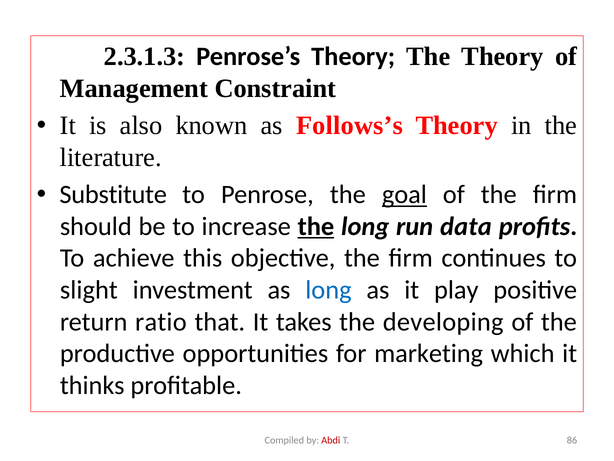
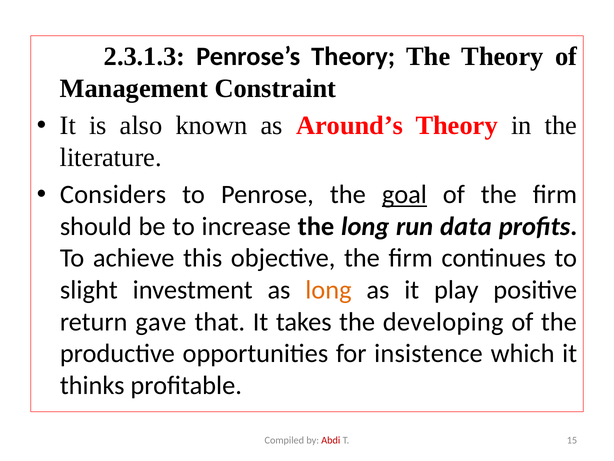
Follows’s: Follows’s -> Around’s (350, 126)
Substitute: Substitute -> Considers (113, 194)
the underline: present -> none (316, 226)
long colour: blue -> orange (328, 290)
ratio: ratio -> gave (161, 321)
marketing: marketing -> insistence (428, 353)
86: 86 -> 15 (572, 440)
